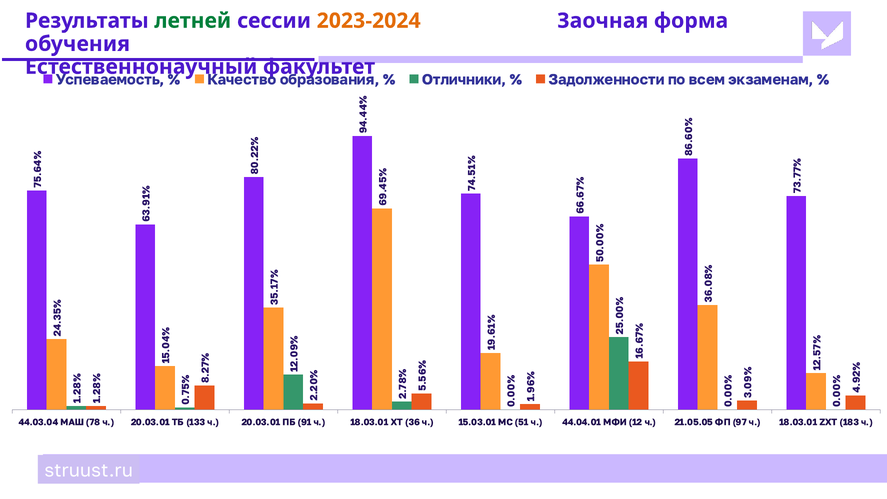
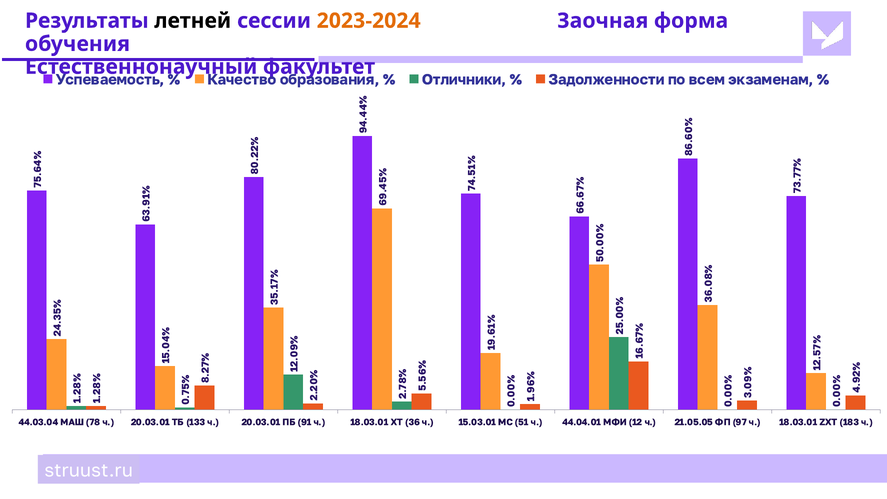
летней colour: green -> black (193, 21)
